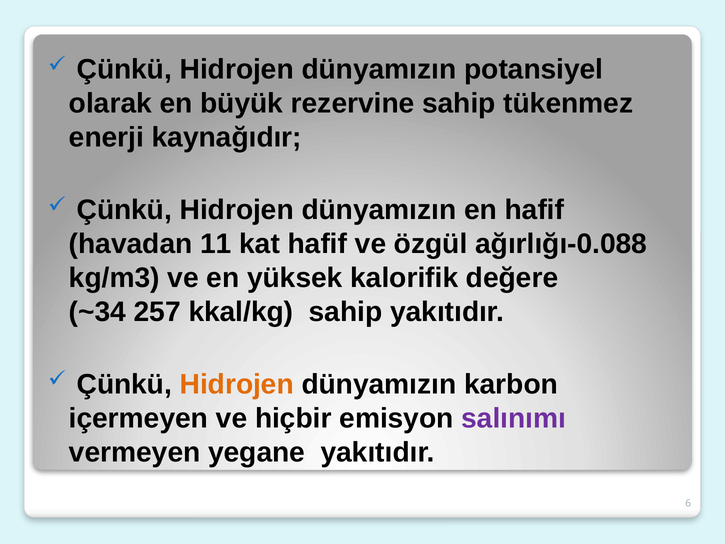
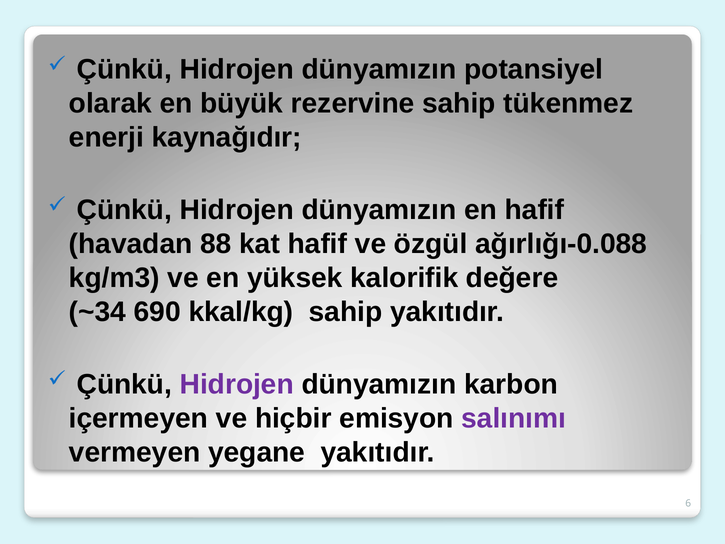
11: 11 -> 88 (216, 244)
257: 257 -> 690 (157, 312)
Hidrojen colour: orange -> purple (237, 384)
